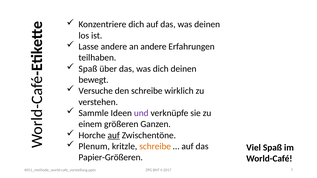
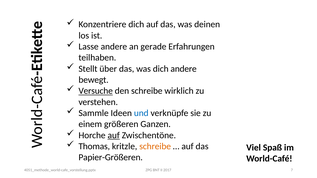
an andere: andere -> gerade (153, 47)
Spaß: Spaß -> Stellt (88, 69)
dich deinen: deinen -> andere (184, 69)
Versuche underline: none -> present (96, 91)
und colour: purple -> blue (141, 113)
Plenum: Plenum -> Thomas (94, 147)
